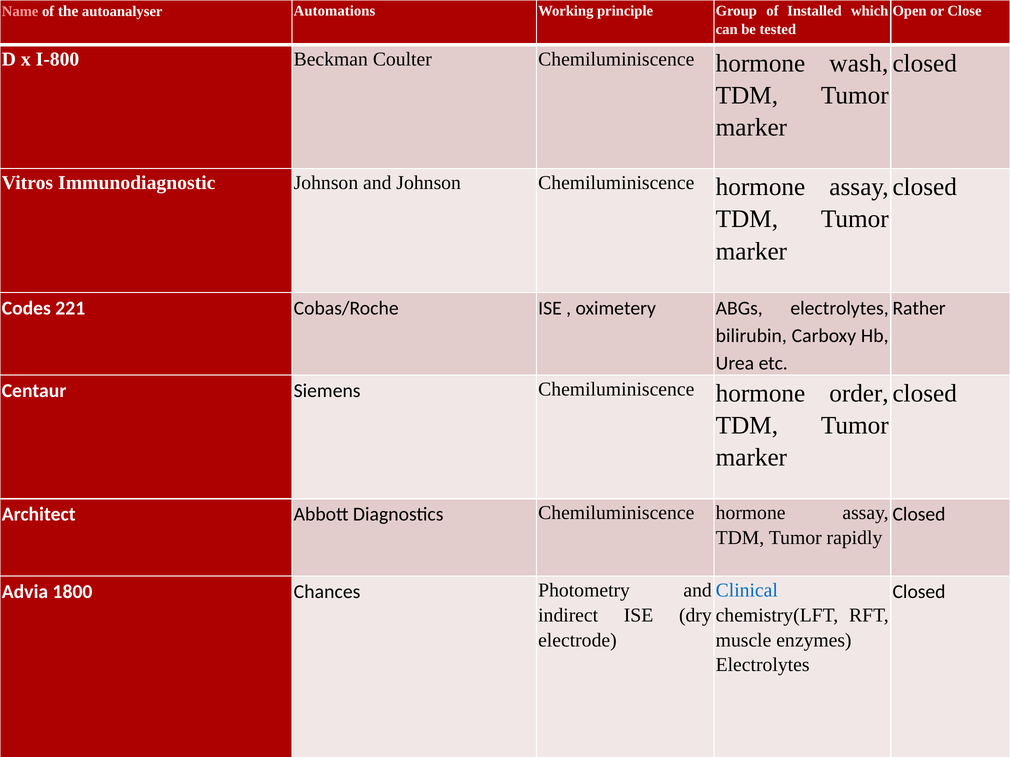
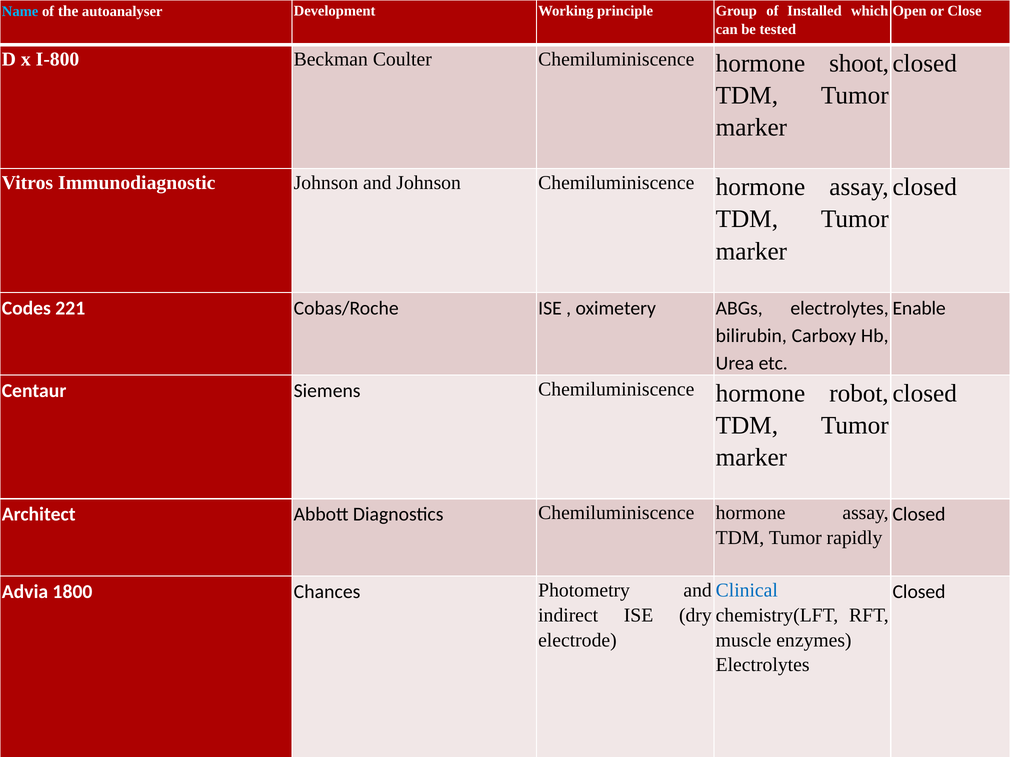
Name colour: pink -> light blue (20, 11)
Automations: Automations -> Development (335, 11)
wash: wash -> shoot (859, 63)
Rather: Rather -> Enable (919, 308)
order: order -> robot (859, 394)
